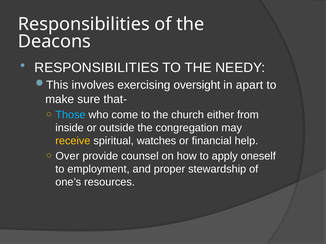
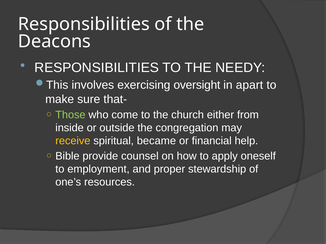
Those colour: light blue -> light green (70, 115)
watches: watches -> became (156, 141)
Over: Over -> Bible (67, 156)
